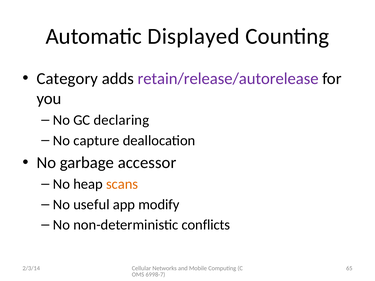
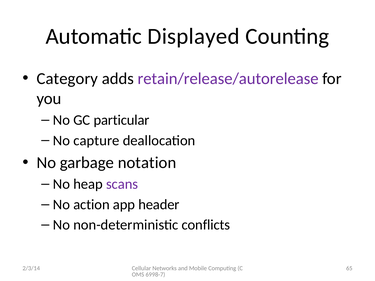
declaring: declaring -> particular (122, 120)
accessor: accessor -> notation (147, 163)
scans colour: orange -> purple (122, 184)
useful: useful -> action (91, 205)
modify: modify -> header (159, 205)
